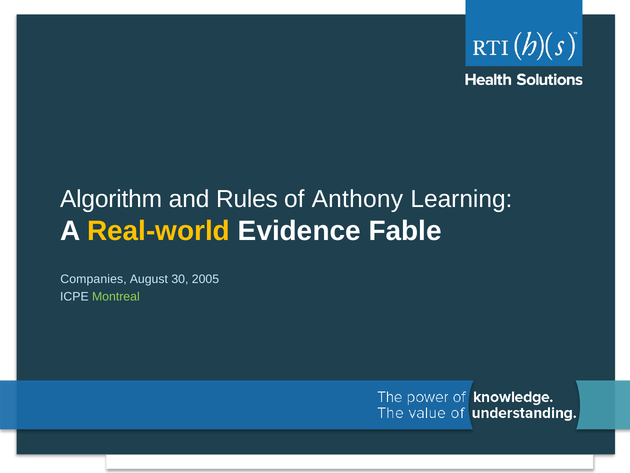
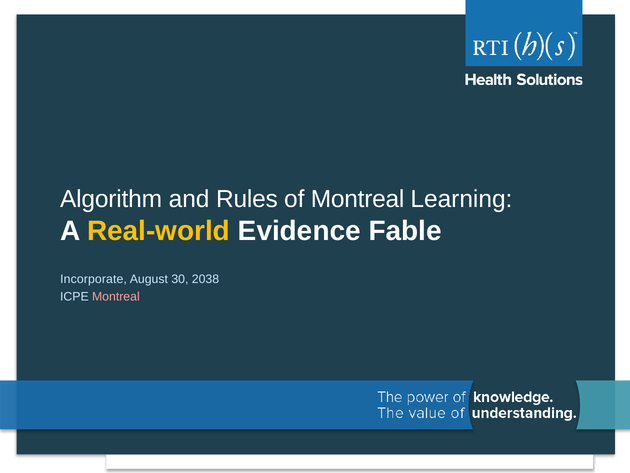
of Anthony: Anthony -> Montreal (358, 199)
Companies: Companies -> Incorporate (94, 279)
2005: 2005 -> 2038 (205, 279)
Montreal colour: light green -> pink (116, 296)
